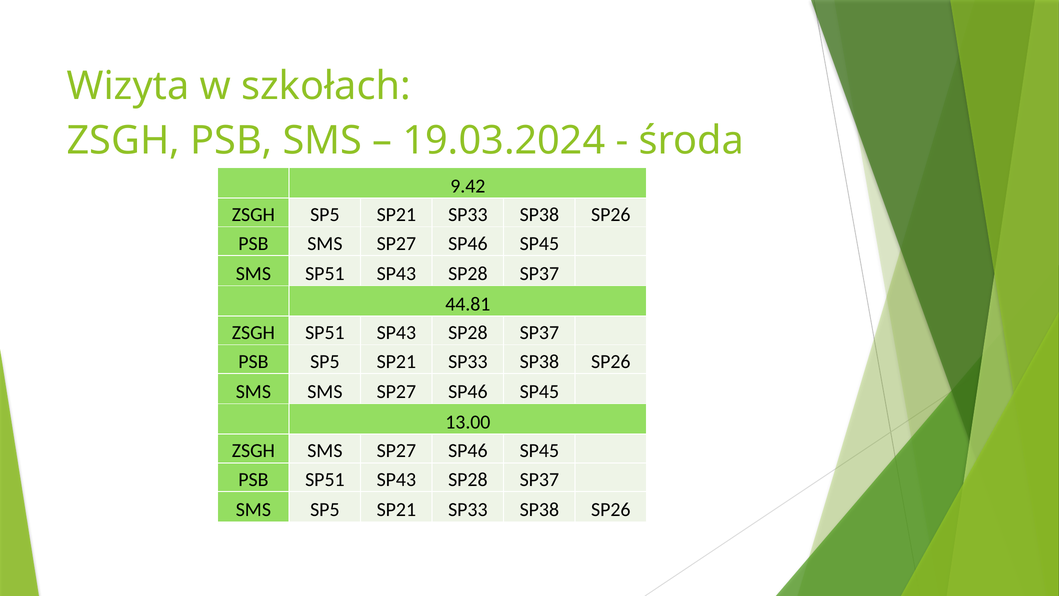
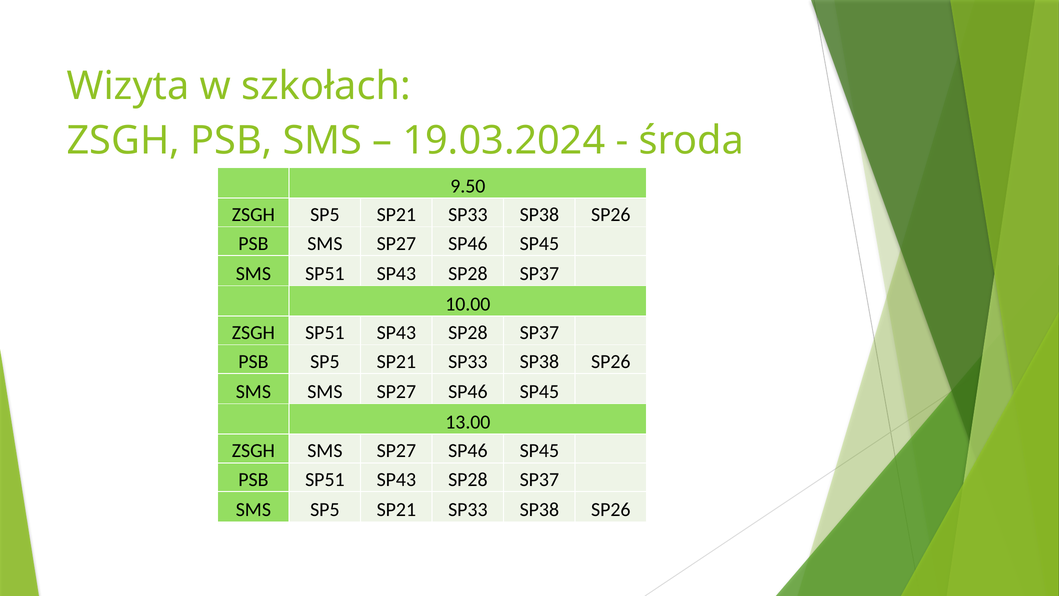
9.42: 9.42 -> 9.50 (468, 186)
44.81: 44.81 -> 10.00 (468, 304)
